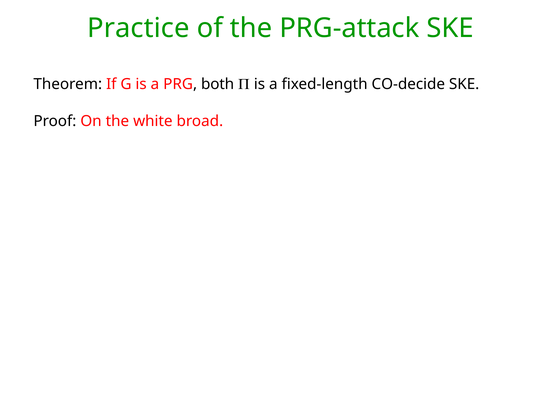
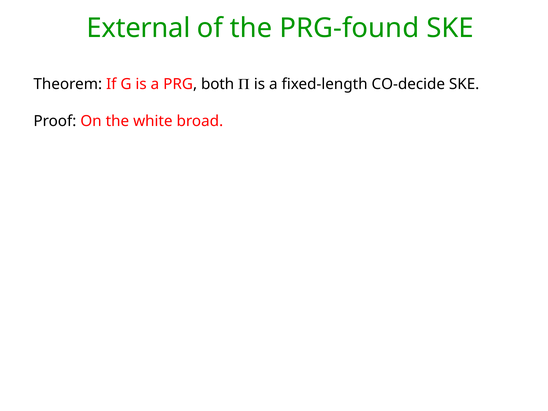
Practice: Practice -> External (139, 28)
PRG-attack: PRG-attack -> PRG-found (349, 28)
